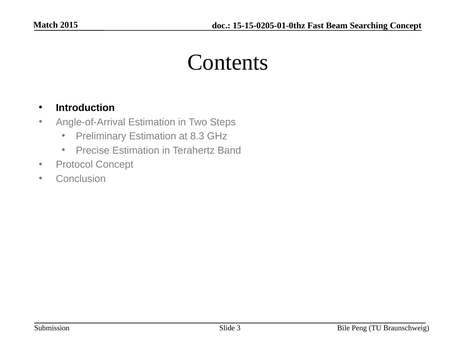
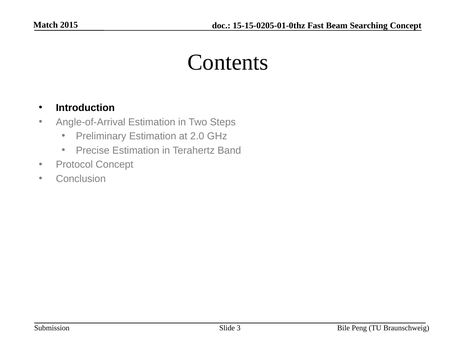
8.3: 8.3 -> 2.0 (197, 136)
